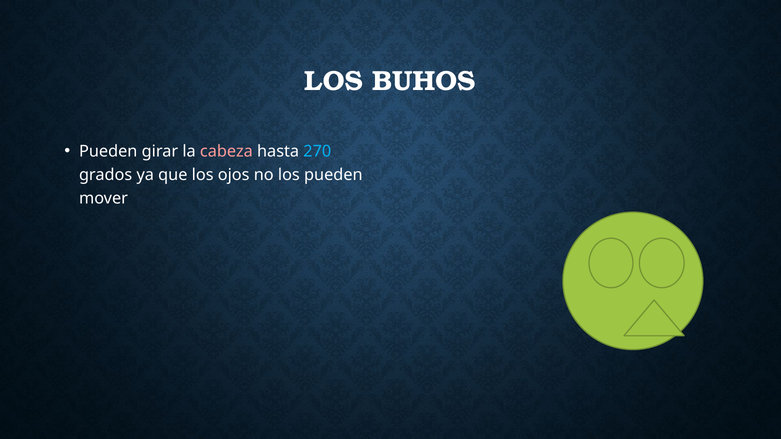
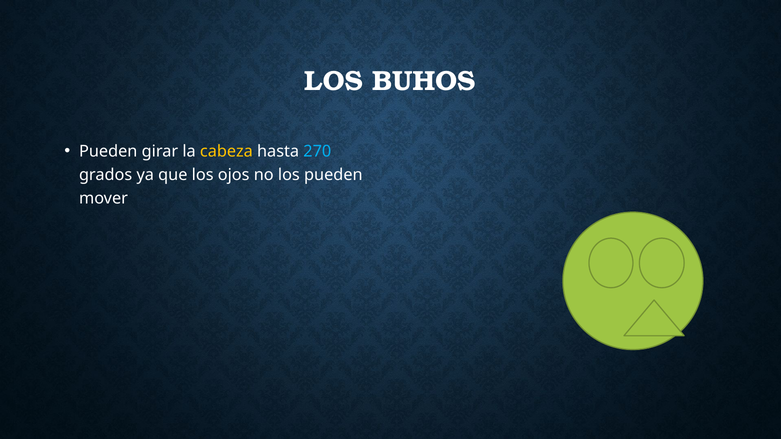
cabeza colour: pink -> yellow (226, 152)
